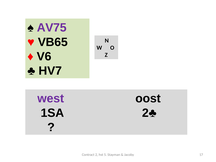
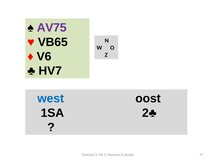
west colour: purple -> blue (51, 99)
